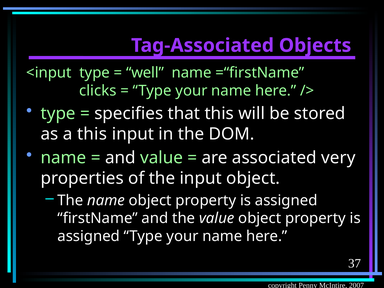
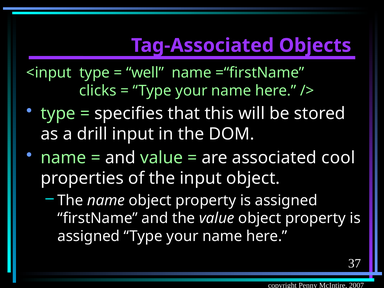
a this: this -> drill (92, 134)
very: very -> cool (338, 158)
